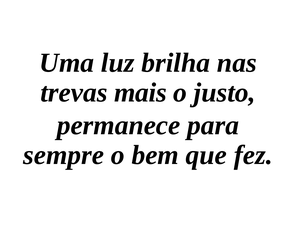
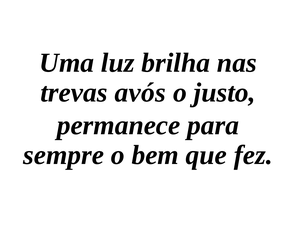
mais: mais -> avós (140, 92)
